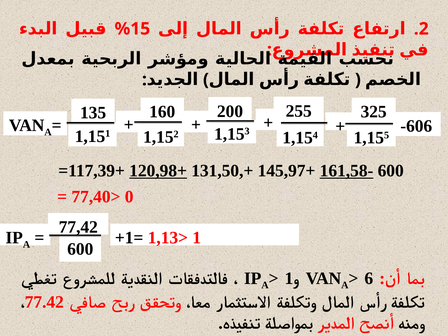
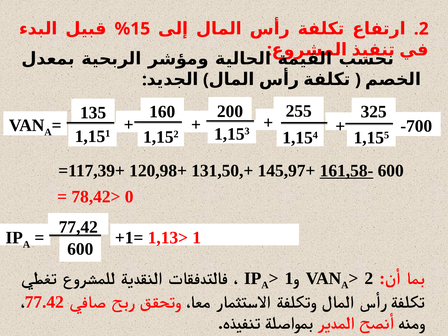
-606: -606 -> -700 (416, 126)
120,98+ underline: present -> none (158, 171)
77,40>: 77,40> -> 78,42> (96, 197)
6: 6 -> 2 (369, 278)
